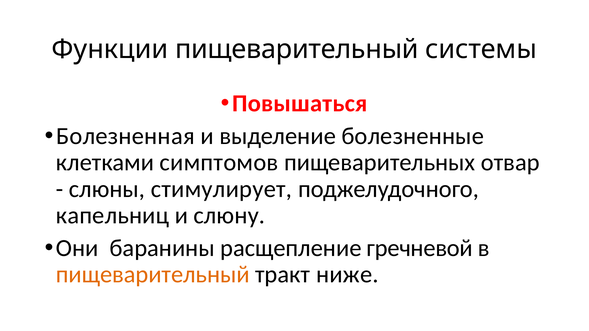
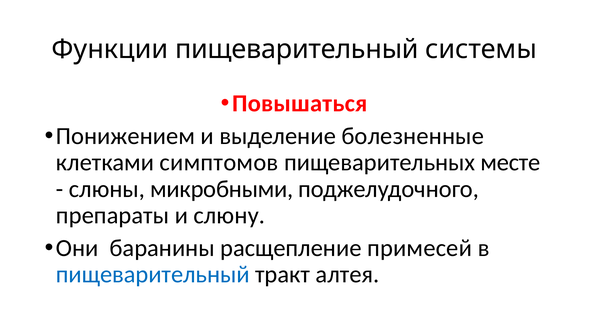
Болезненная: Болезненная -> Понижением (125, 136)
отвар: отвар -> месте (510, 163)
стимулирует: стимулирует -> микробными (222, 189)
капельниц: капельниц -> препараты (113, 216)
гречневой: гречневой -> примесей (420, 248)
пищеварительный colour: orange -> blue (153, 275)
ниже: ниже -> алтея (347, 275)
